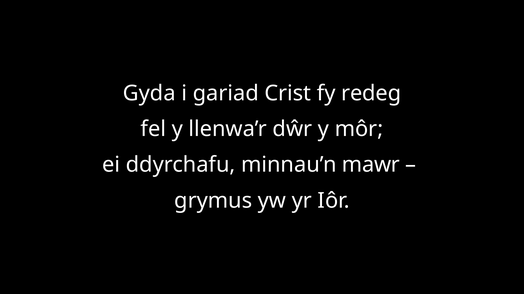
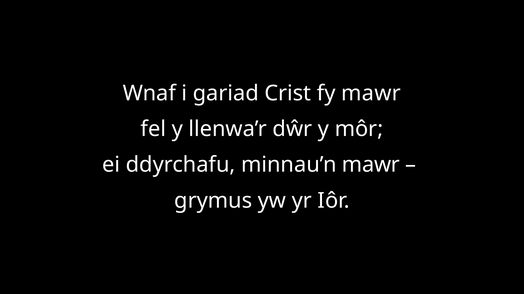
Gyda: Gyda -> Wnaf (149, 93)
fy redeg: redeg -> mawr (371, 93)
